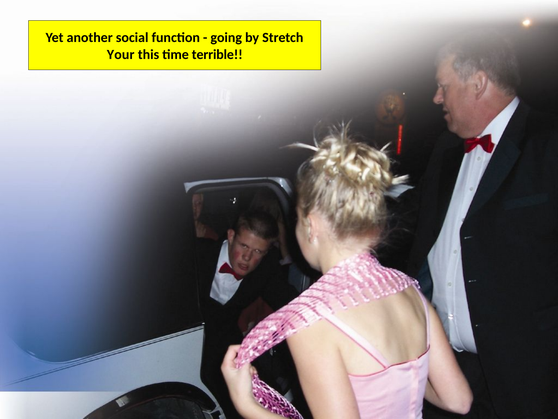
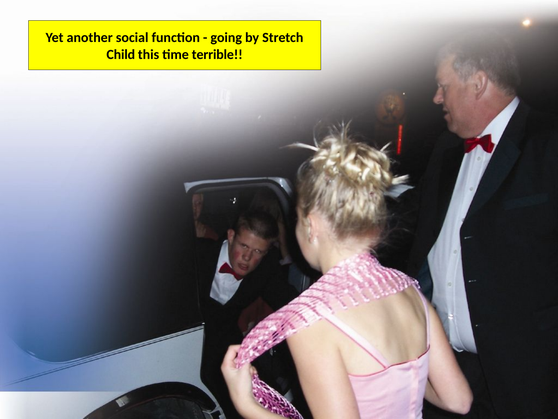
Your: Your -> Child (121, 54)
